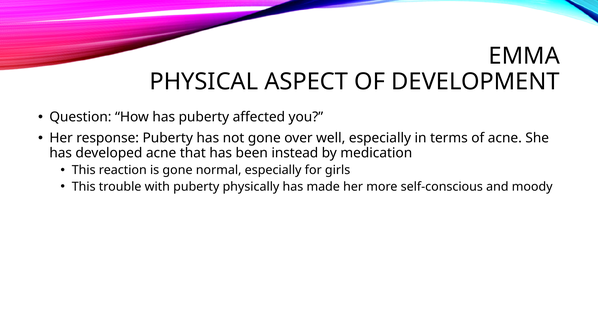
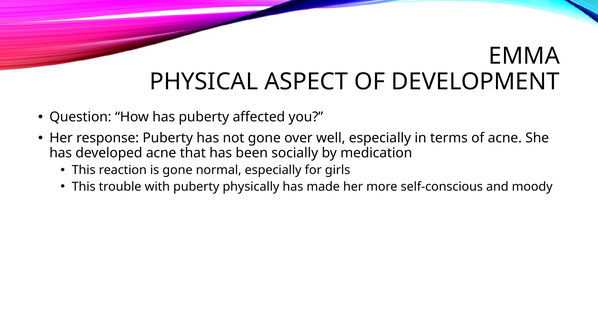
instead: instead -> socially (295, 153)
